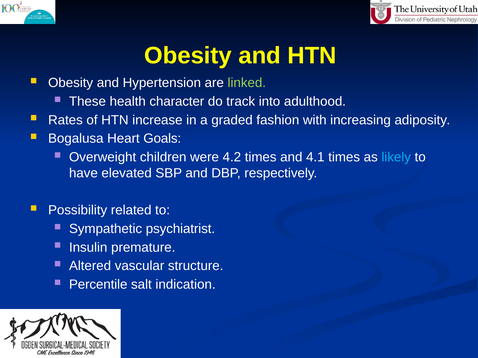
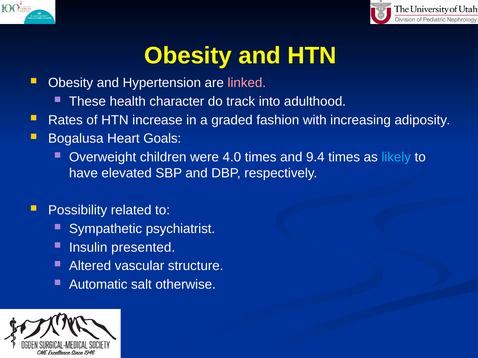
linked colour: light green -> pink (247, 83)
4.2: 4.2 -> 4.0 (232, 157)
4.1: 4.1 -> 9.4 (315, 157)
premature: premature -> presented (143, 248)
Percentile: Percentile -> Automatic (98, 285)
indication: indication -> otherwise (186, 285)
